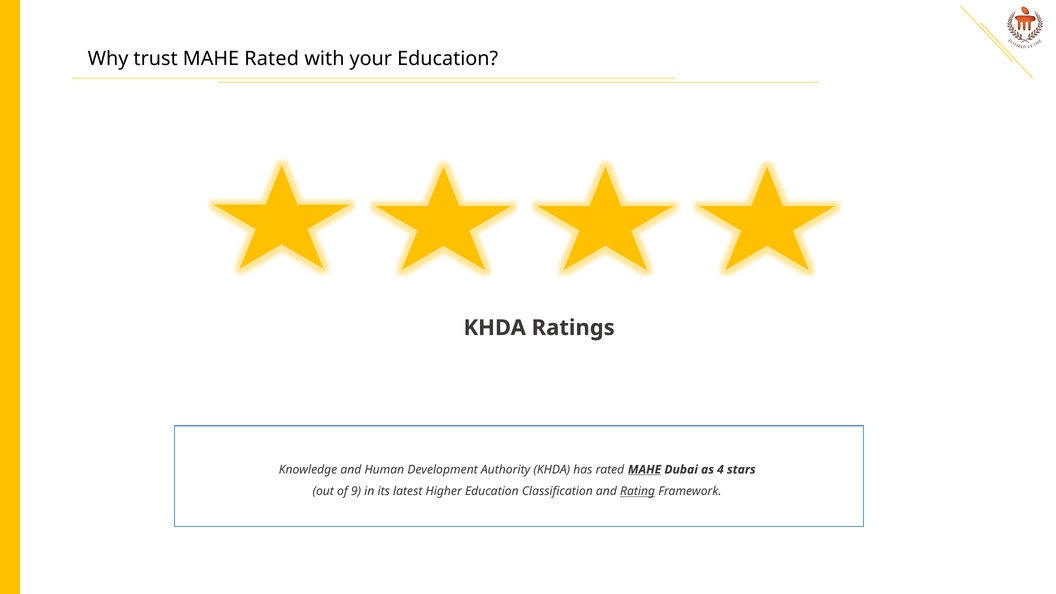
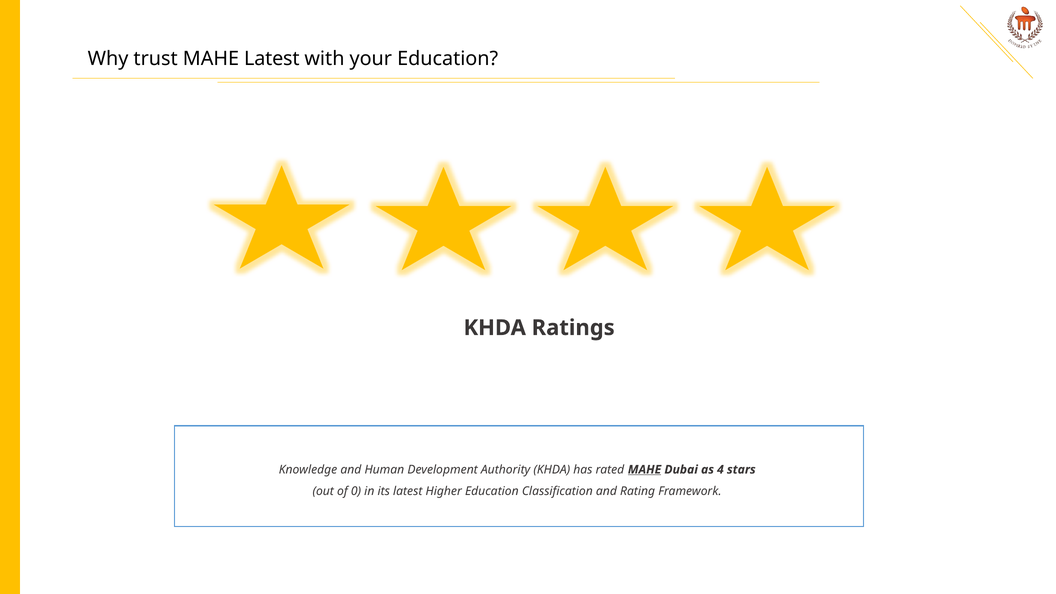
MAHE Rated: Rated -> Latest (272, 59)
9: 9 -> 0 (356, 491)
Rating underline: present -> none (638, 491)
